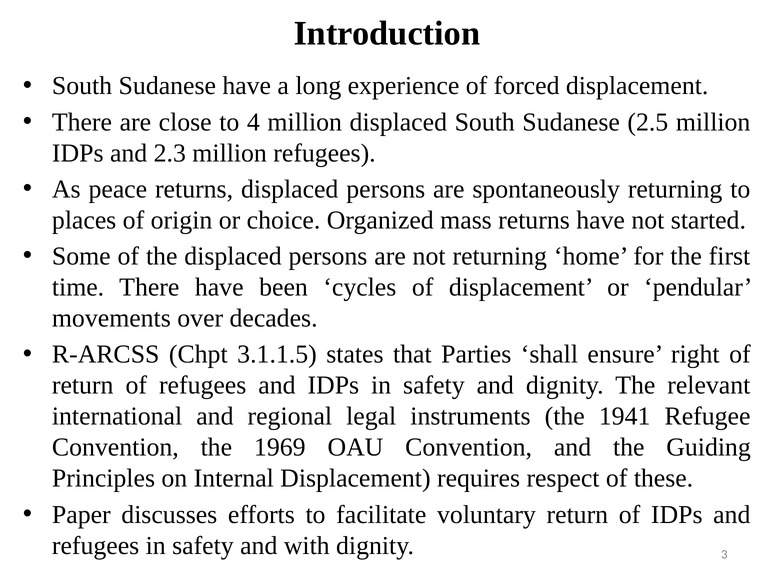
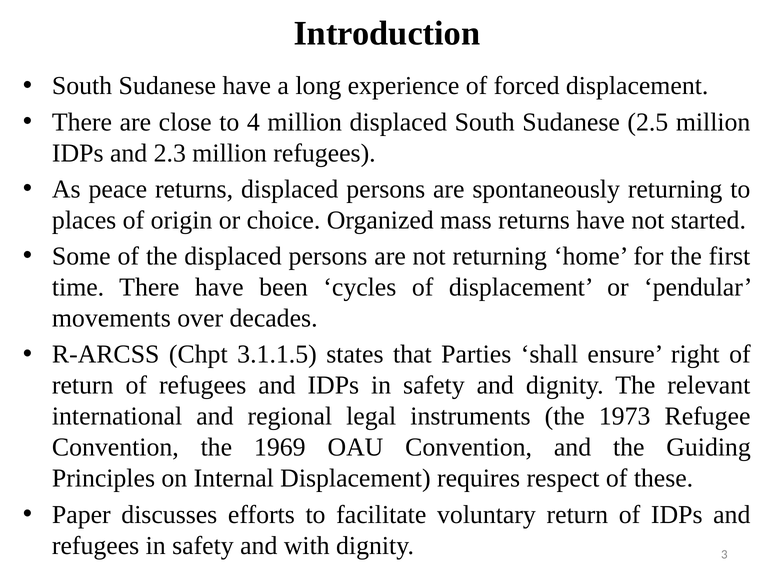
1941: 1941 -> 1973 (625, 416)
